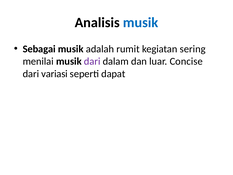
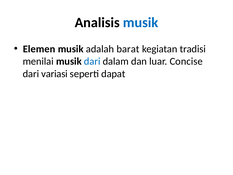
Sebagai: Sebagai -> Elemen (39, 49)
rumit: rumit -> barat (128, 49)
sering: sering -> tradisi (193, 49)
dari colour: purple -> blue (92, 61)
